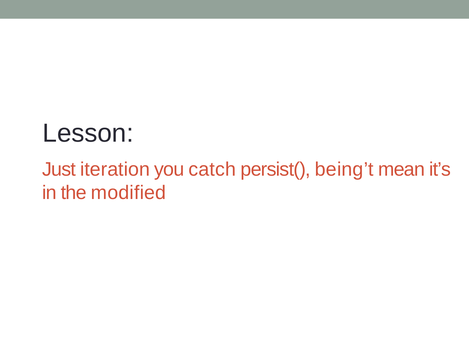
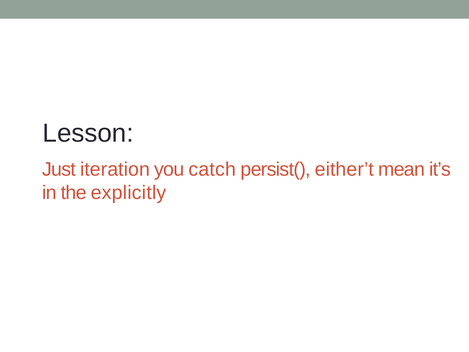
being’t: being’t -> either’t (344, 169)
modified: modified -> explicitly (129, 193)
